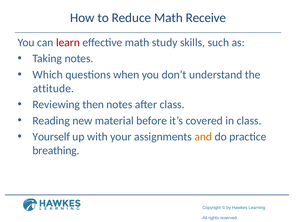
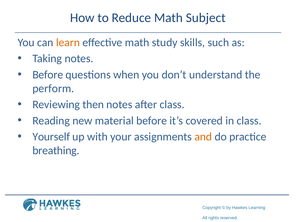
Receive: Receive -> Subject (206, 18)
learn colour: red -> orange (68, 42)
Which: Which -> Before (48, 75)
attitude: attitude -> perform (53, 88)
